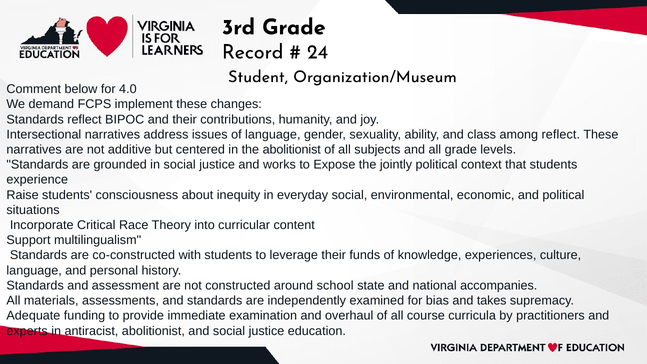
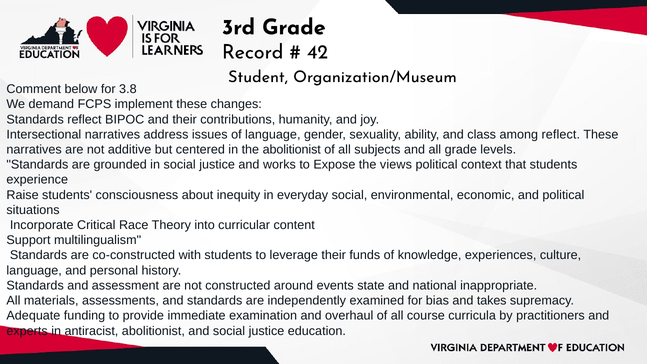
24: 24 -> 42 (318, 52)
4.0: 4.0 -> 3.8 (128, 89)
jointly: jointly -> views (396, 165)
school: school -> events (335, 285)
accompanies: accompanies -> inappropriate (499, 285)
